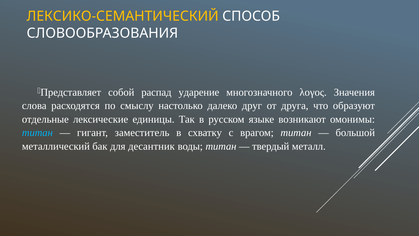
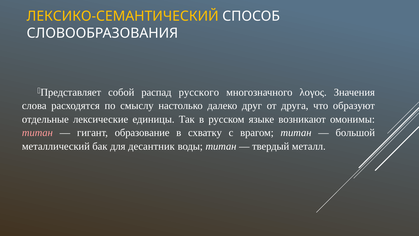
ударение: ударение -> русского (199, 92)
титан colour: light blue -> pink (37, 133)
заместитель: заместитель -> образование (142, 133)
